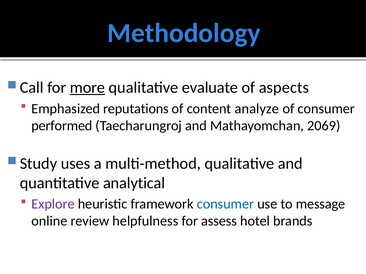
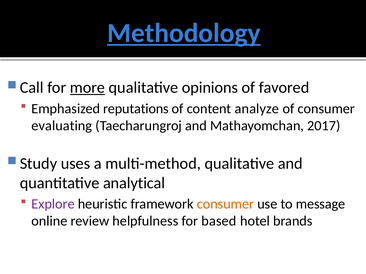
Methodology underline: none -> present (184, 33)
evaluate: evaluate -> opinions (210, 88)
aspects: aspects -> favored (284, 88)
performed: performed -> evaluating (62, 126)
2069: 2069 -> 2017 (324, 126)
consumer colour: blue -> orange (225, 204)
assess: assess -> based (219, 221)
